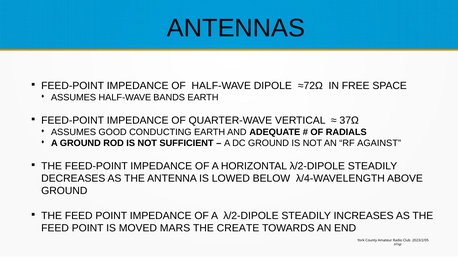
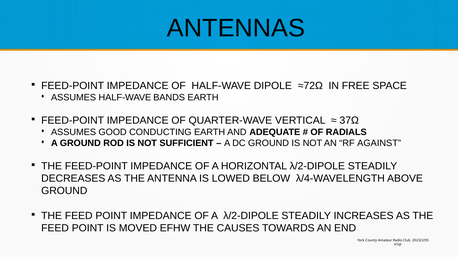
MARS: MARS -> EFHW (175, 229)
CREATE: CREATE -> CAUSES (238, 229)
